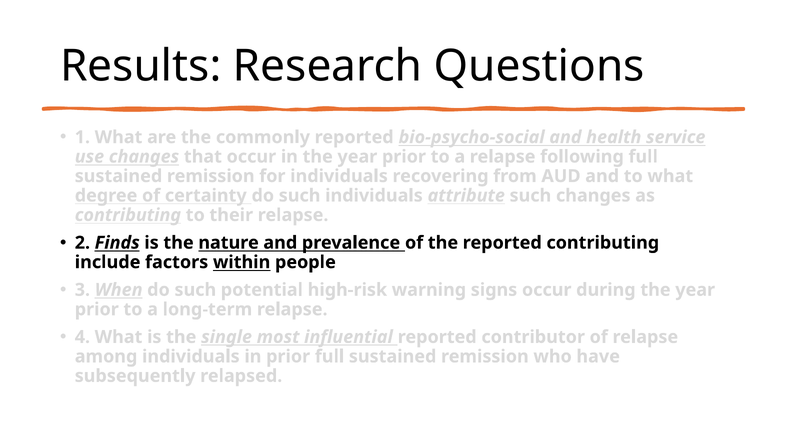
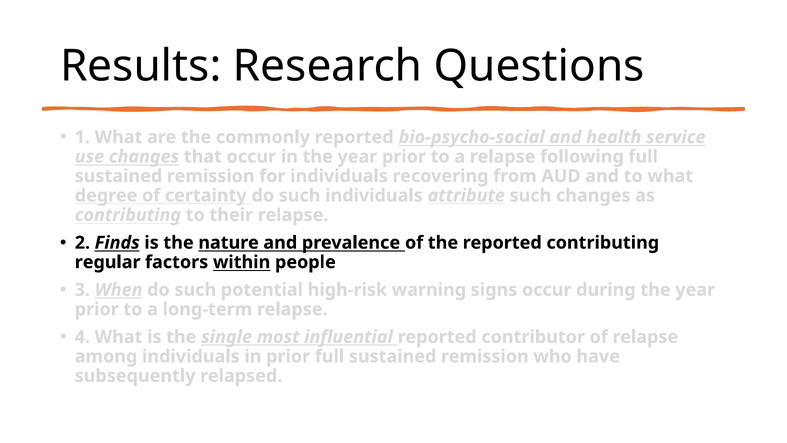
include: include -> regular (108, 262)
